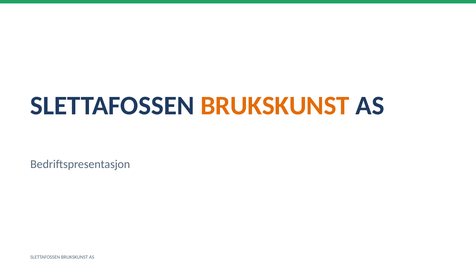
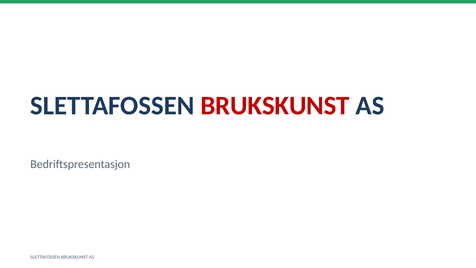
BRUKSKUNST colour: orange -> red (275, 106)
